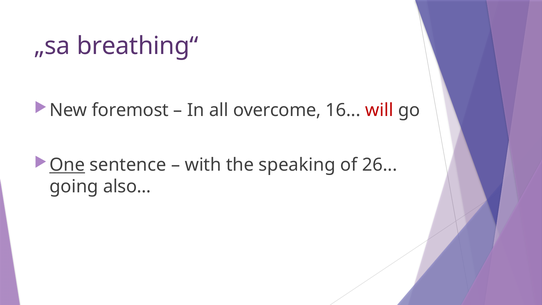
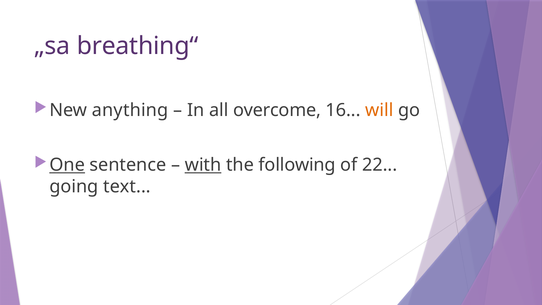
foremost: foremost -> anything (130, 110)
will colour: red -> orange (379, 110)
with underline: none -> present (203, 165)
speaking: speaking -> following (297, 165)
26: 26 -> 22 (380, 165)
also: also -> text (127, 187)
